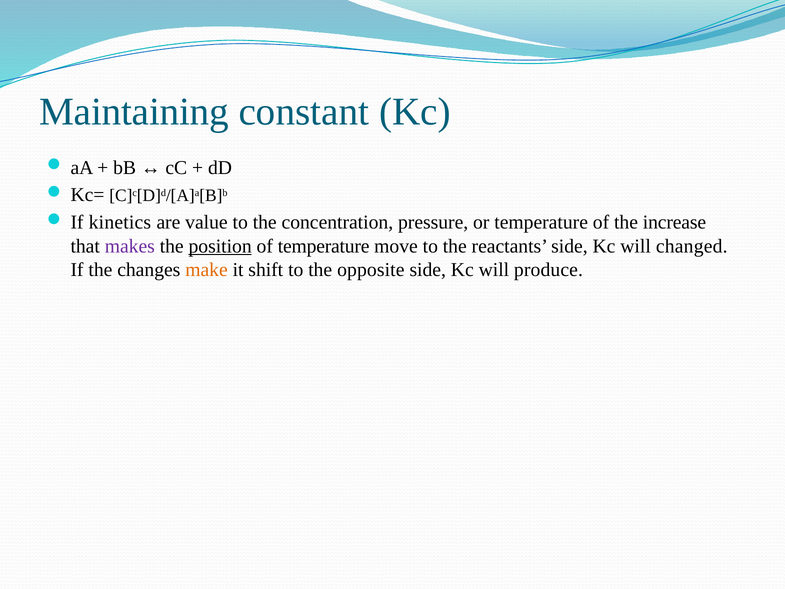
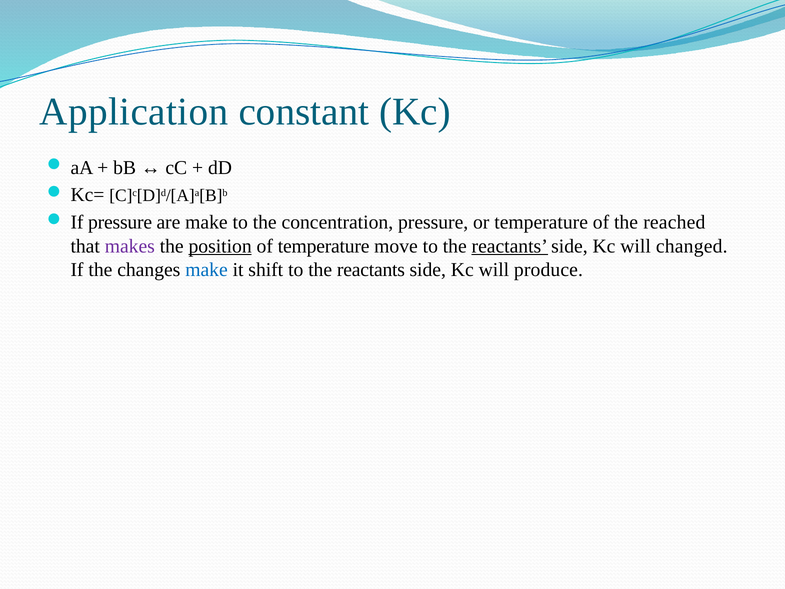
Maintaining: Maintaining -> Application (134, 112)
If kinetics: kinetics -> pressure (120, 222)
are value: value -> make (206, 222)
increase: increase -> reached (674, 222)
reactants underline: none -> present (510, 246)
make colour: orange -> blue (207, 270)
shift to the opposite: opposite -> reactants (371, 270)
